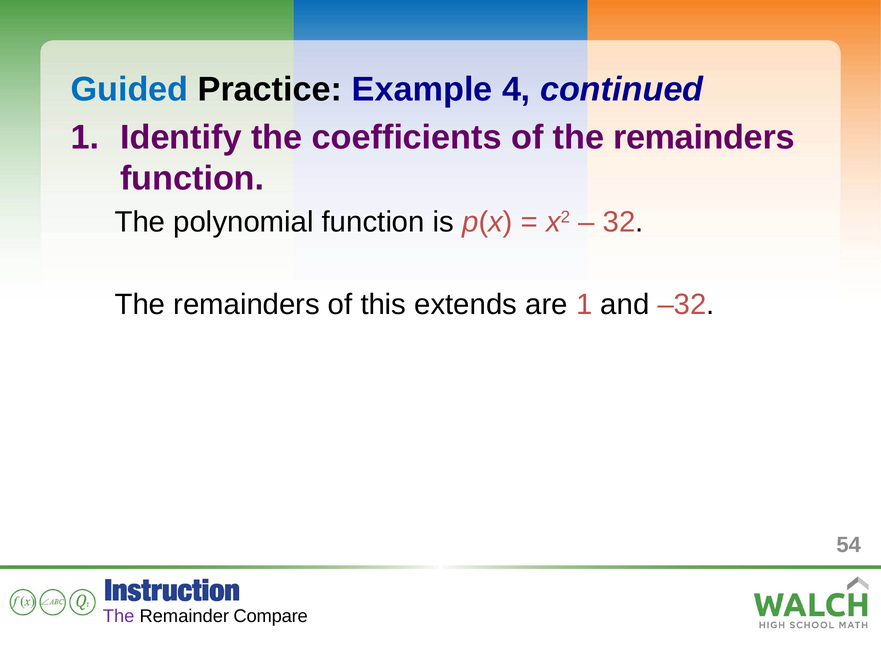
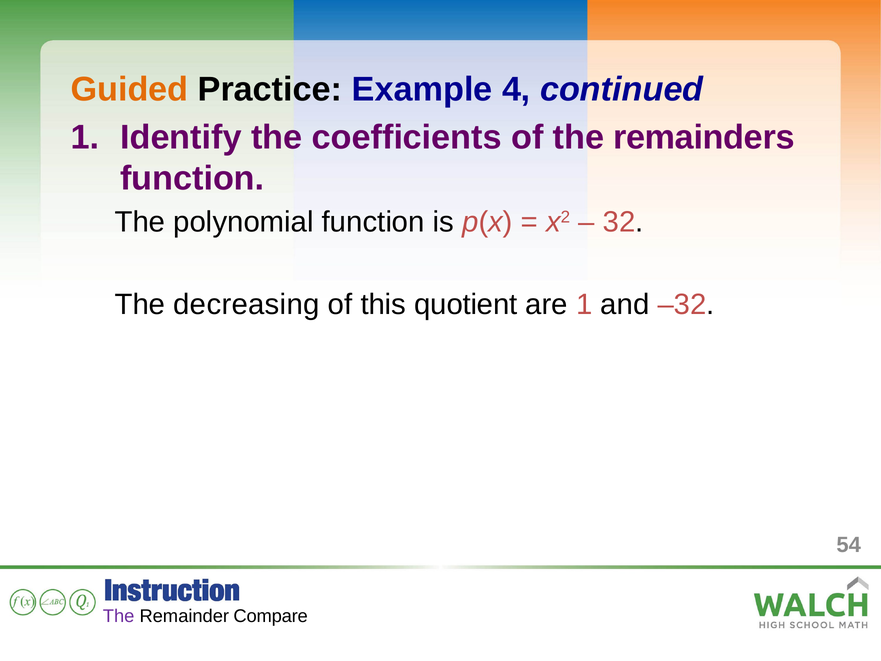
Guided colour: blue -> orange (129, 89)
remainders: remainders -> decreasing (246, 304)
extends: extends -> quotient (466, 304)
